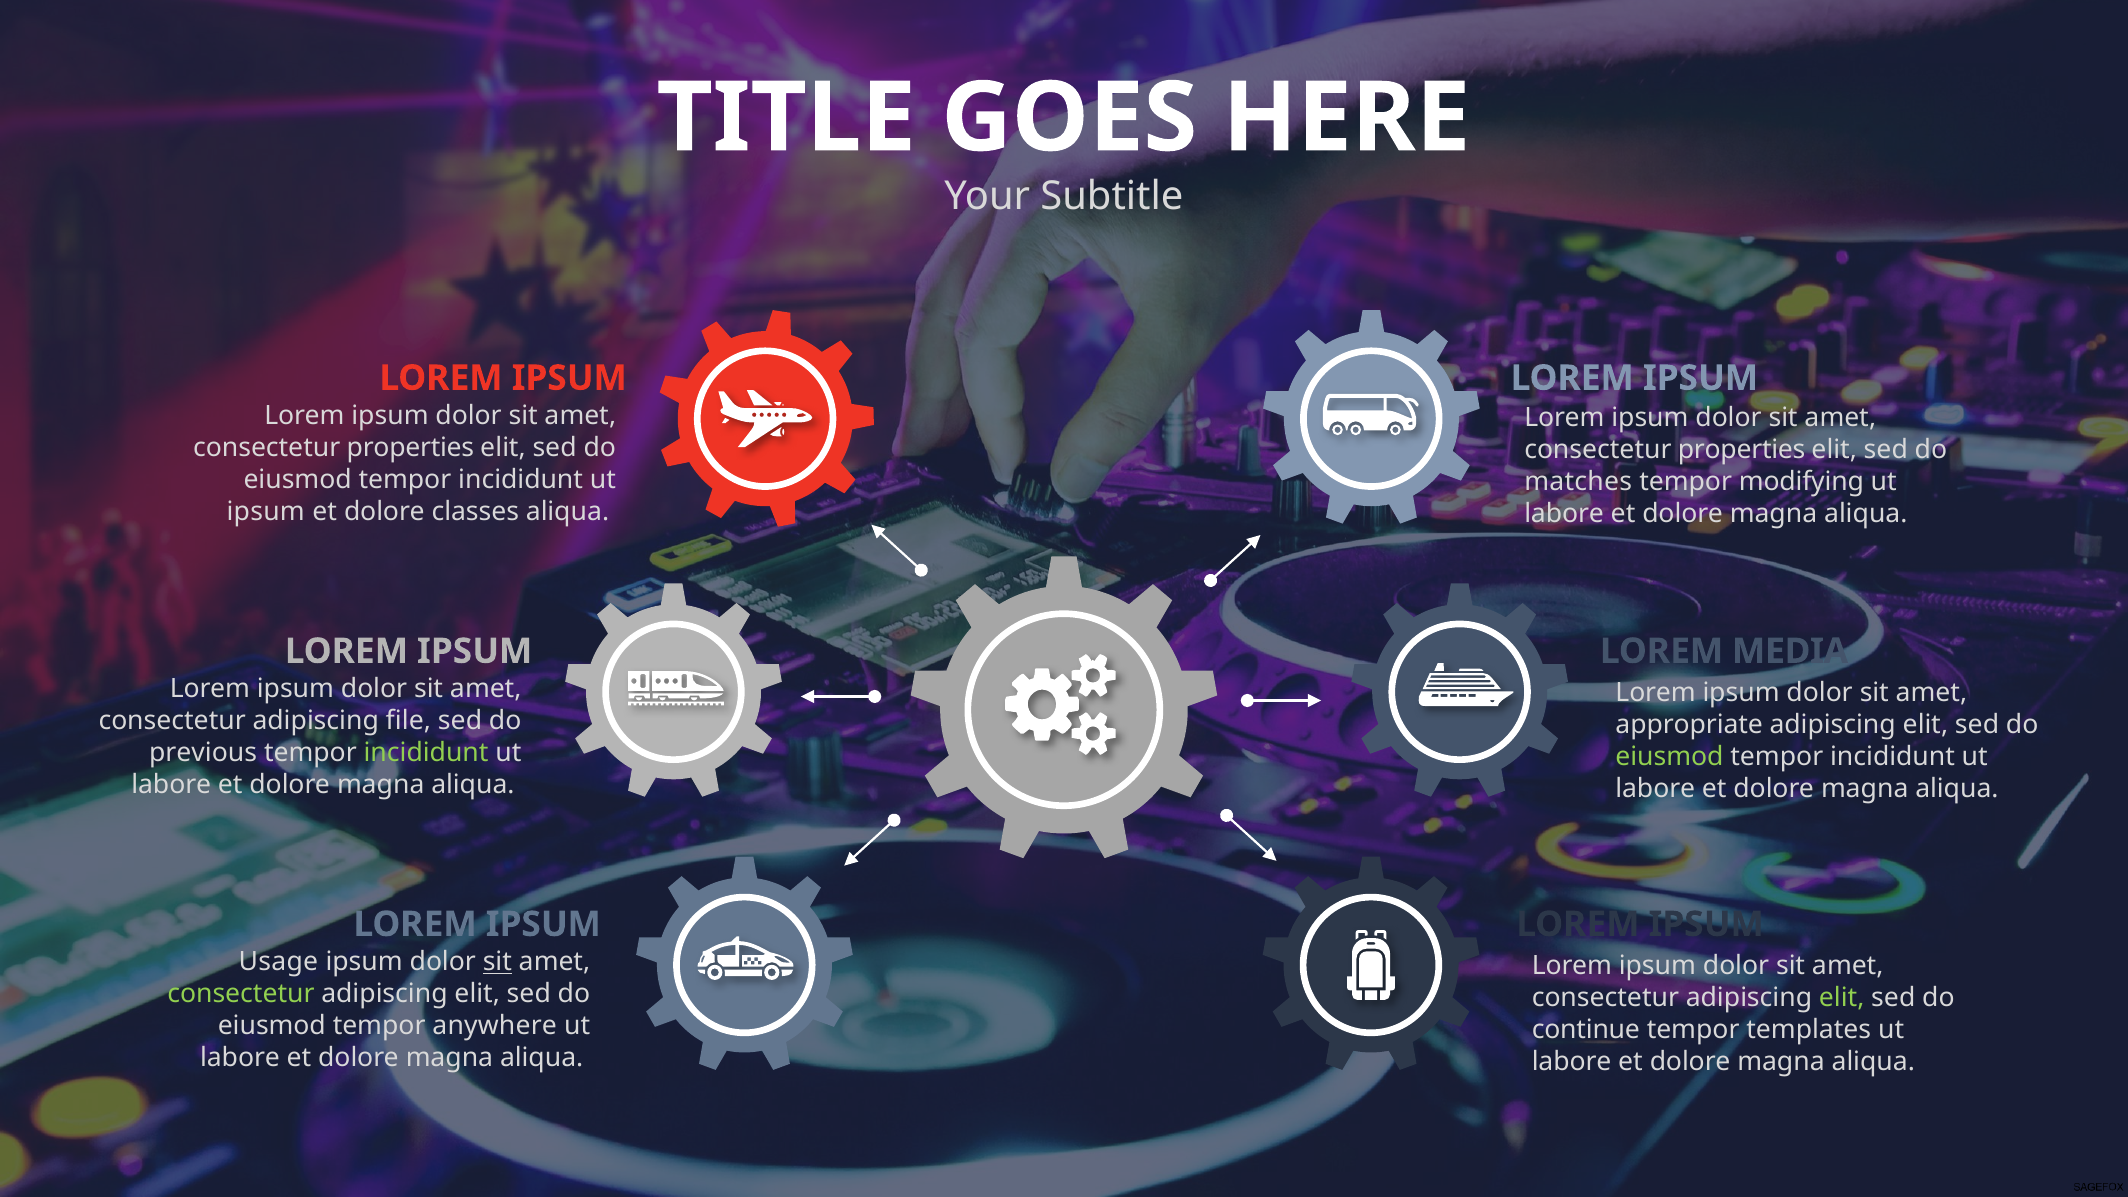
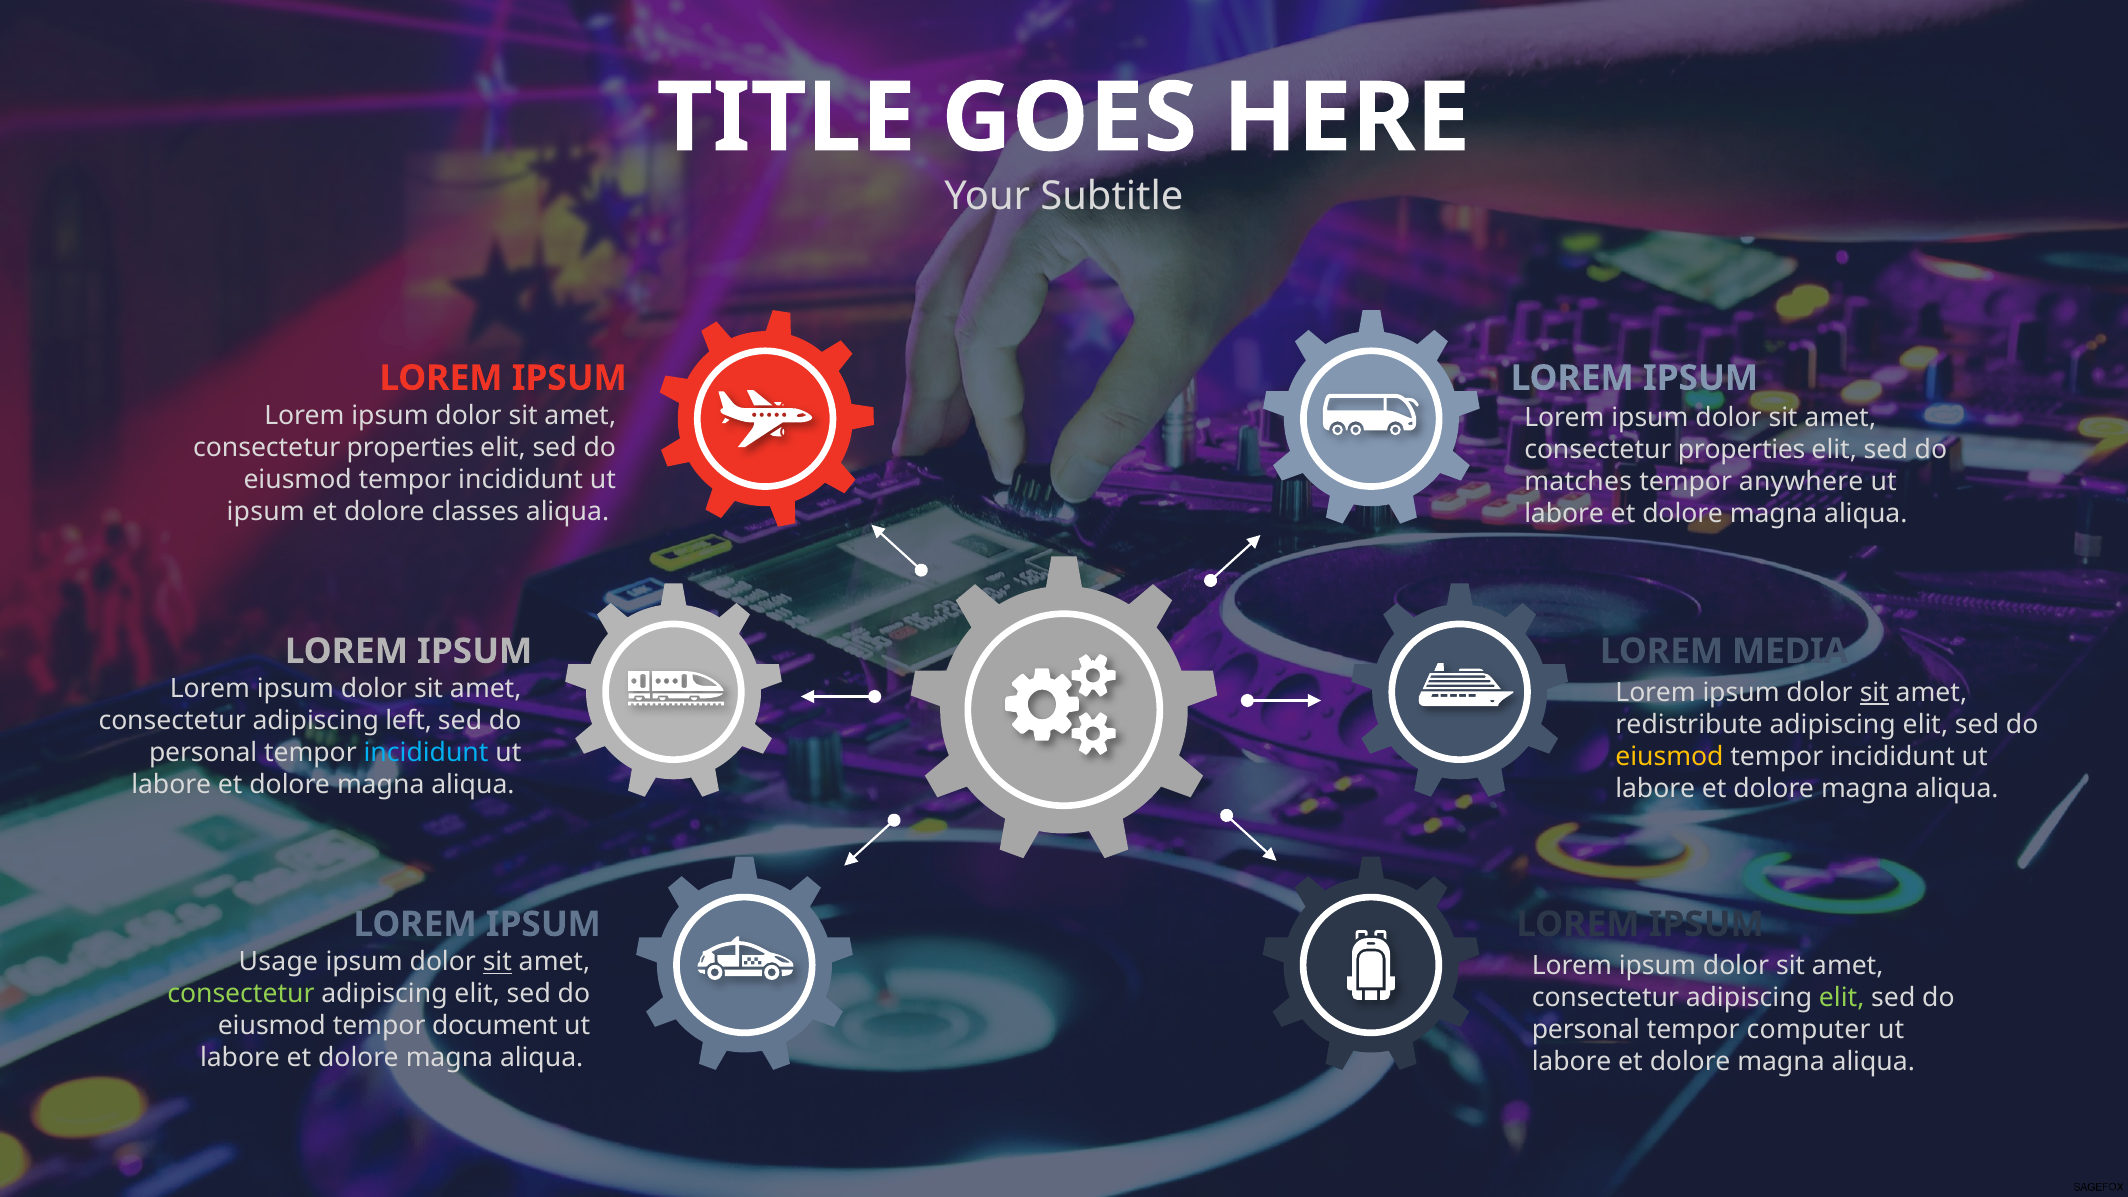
modifying: modifying -> anywhere (1801, 481)
sit underline: none -> present (1874, 693)
file: file -> left (409, 721)
appropriate: appropriate -> redistribute (1689, 725)
previous: previous -> personal (203, 753)
incididunt colour: light green -> light blue (426, 753)
eiusmod colour: light green -> yellow (1669, 756)
anywhere: anywhere -> document (495, 1026)
continue: continue -> personal (1586, 1030)
templates: templates -> computer (1809, 1030)
